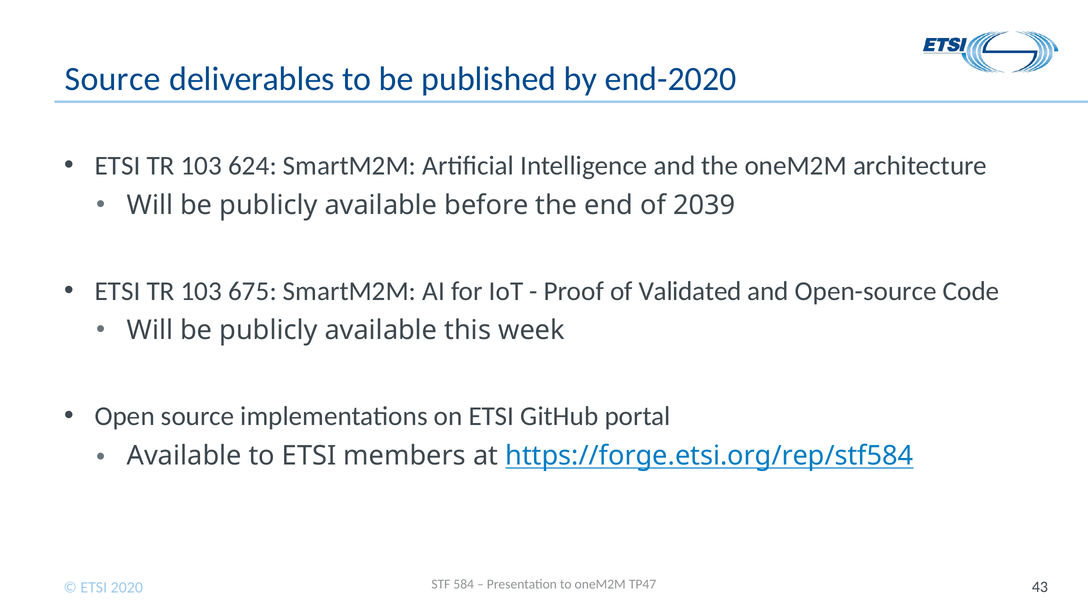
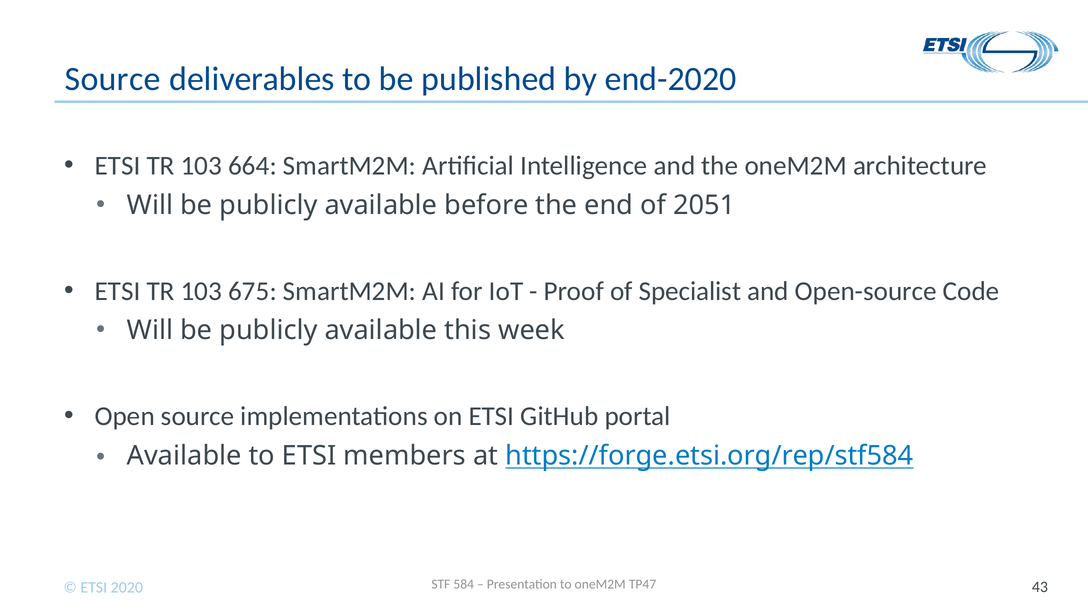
624: 624 -> 664 (252, 166)
2039: 2039 -> 2051 (704, 205)
Validated: Validated -> Specialist (690, 291)
